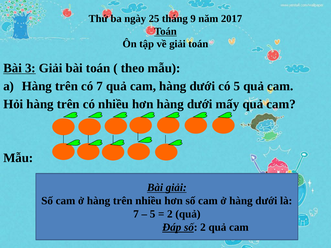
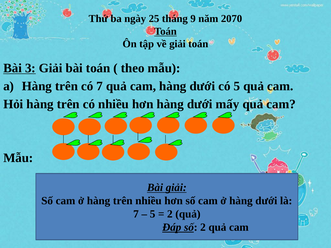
2017: 2017 -> 2070 (232, 19)
